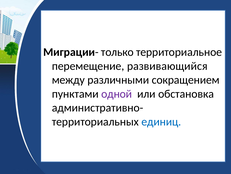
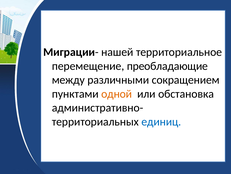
только: только -> нашей (117, 52)
развивающийся: развивающийся -> преобладающие (167, 66)
одной colour: purple -> orange (117, 93)
